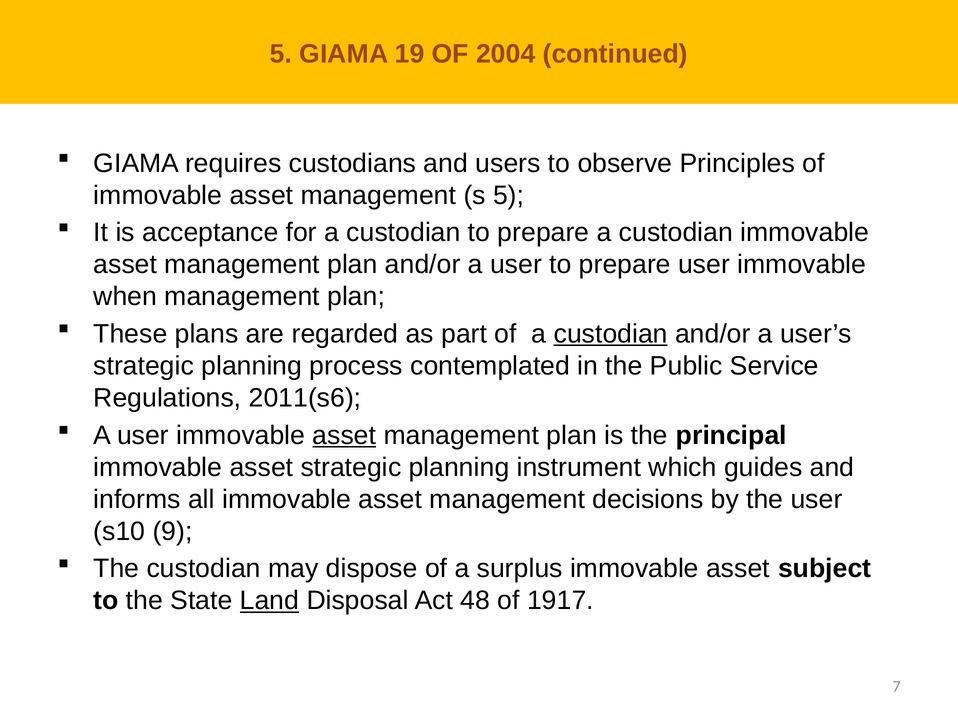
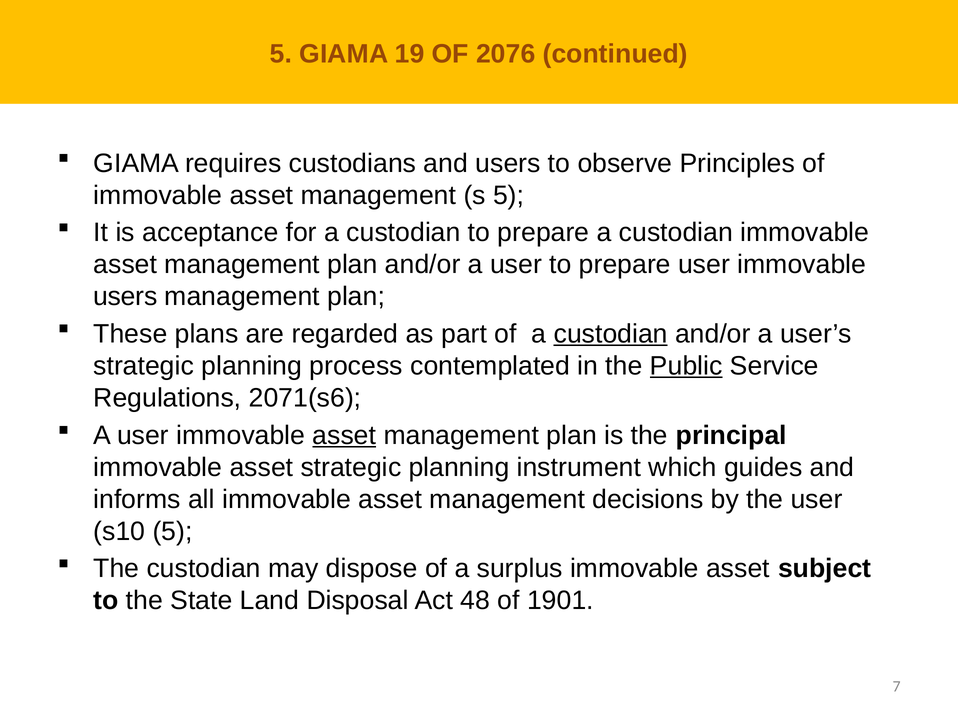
2004: 2004 -> 2076 (506, 54)
when: when -> users (125, 296)
Public underline: none -> present (686, 366)
2011(s6: 2011(s6 -> 2071(s6 (305, 398)
s10 9: 9 -> 5 (173, 531)
Land underline: present -> none (269, 600)
1917: 1917 -> 1901 (560, 600)
